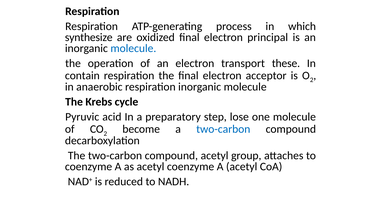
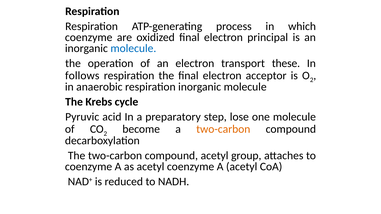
synthesize: synthesize -> coenzyme (89, 37)
contain: contain -> follows (82, 76)
two-carbon colour: blue -> orange (223, 129)
